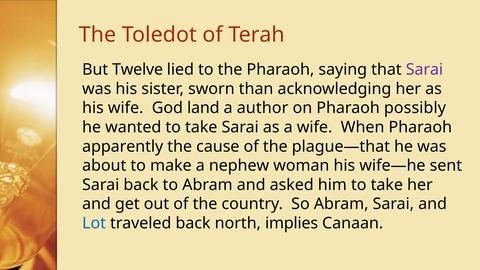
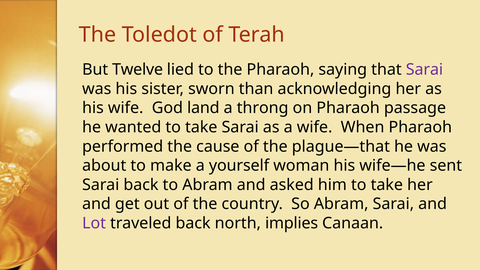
author: author -> throng (263, 108)
possibly: possibly -> passage (415, 108)
apparently: apparently -> performed (123, 146)
nephew: nephew -> yourself (239, 166)
Lot colour: blue -> purple (94, 223)
